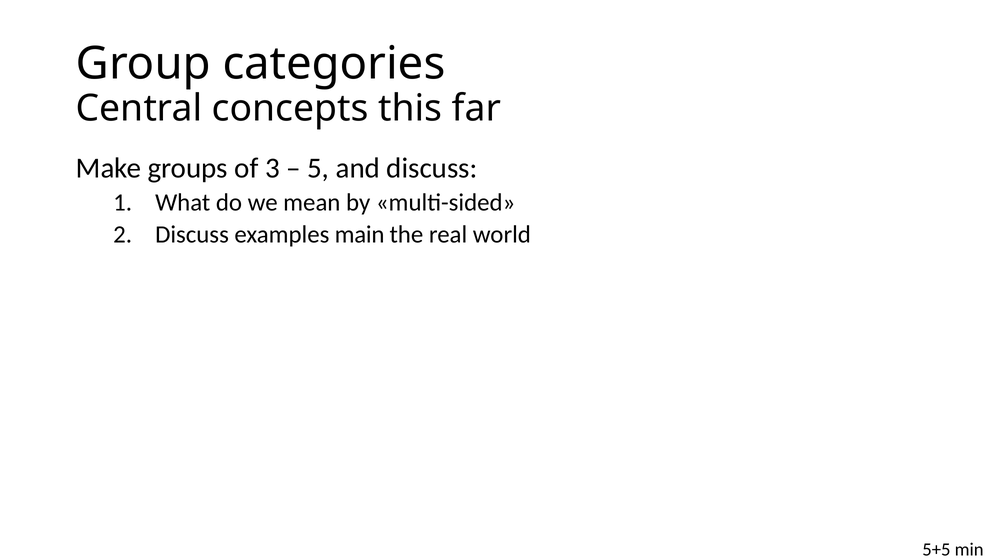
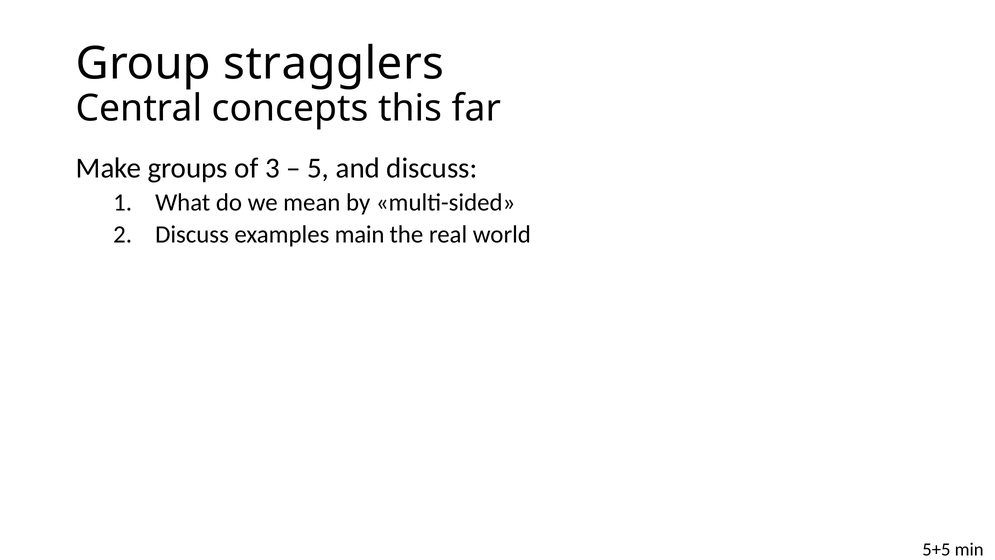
categories: categories -> stragglers (334, 63)
